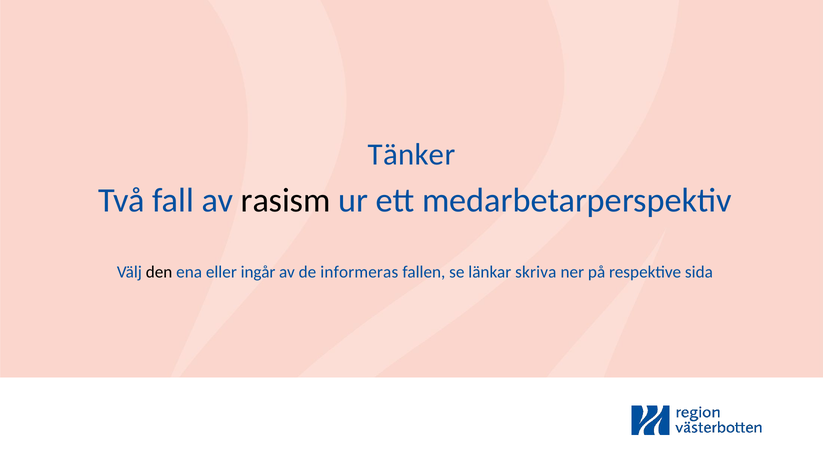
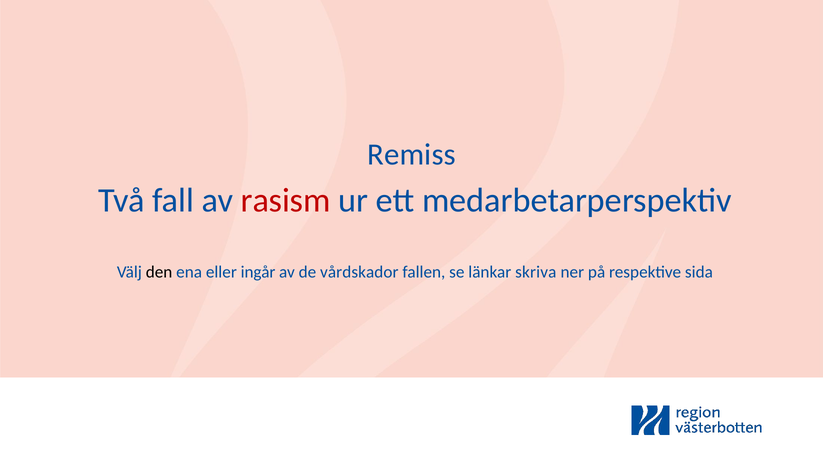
Tänker: Tänker -> Remiss (412, 154)
rasism colour: black -> red (286, 201)
informeras: informeras -> vårdskador (359, 272)
